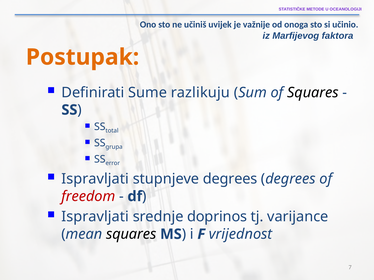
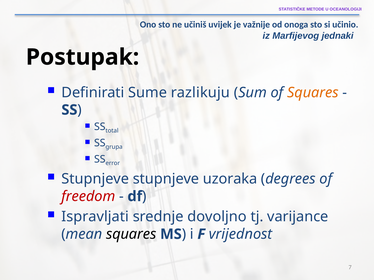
faktora: faktora -> jednaki (338, 36)
Postupak colour: orange -> black (83, 57)
Squares colour: black -> orange (313, 93)
Ispravljati: Ispravljati -> Stupnjeve (95, 179)
stupnjeve degrees: degrees -> uzoraka (230, 179)
doprinos: doprinos -> dovoljno (217, 217)
